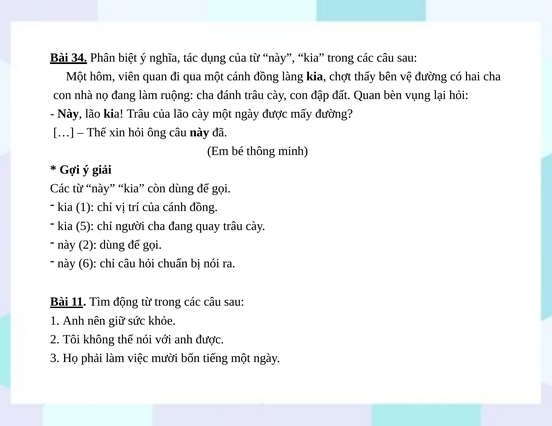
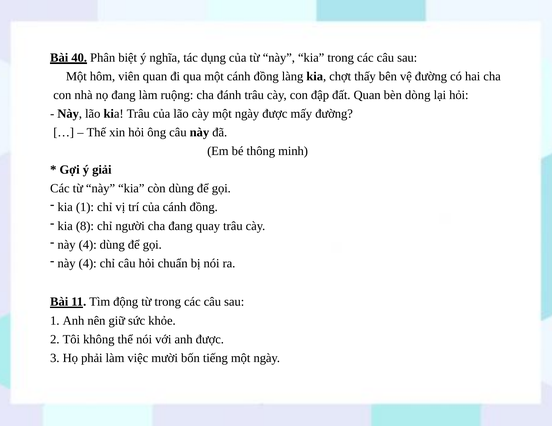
34: 34 -> 40 (79, 58)
vụng: vụng -> dòng (418, 95)
5: 5 -> 8 (85, 226)
2: 2 -> 4 (88, 245)
6: 6 -> 4 (88, 264)
